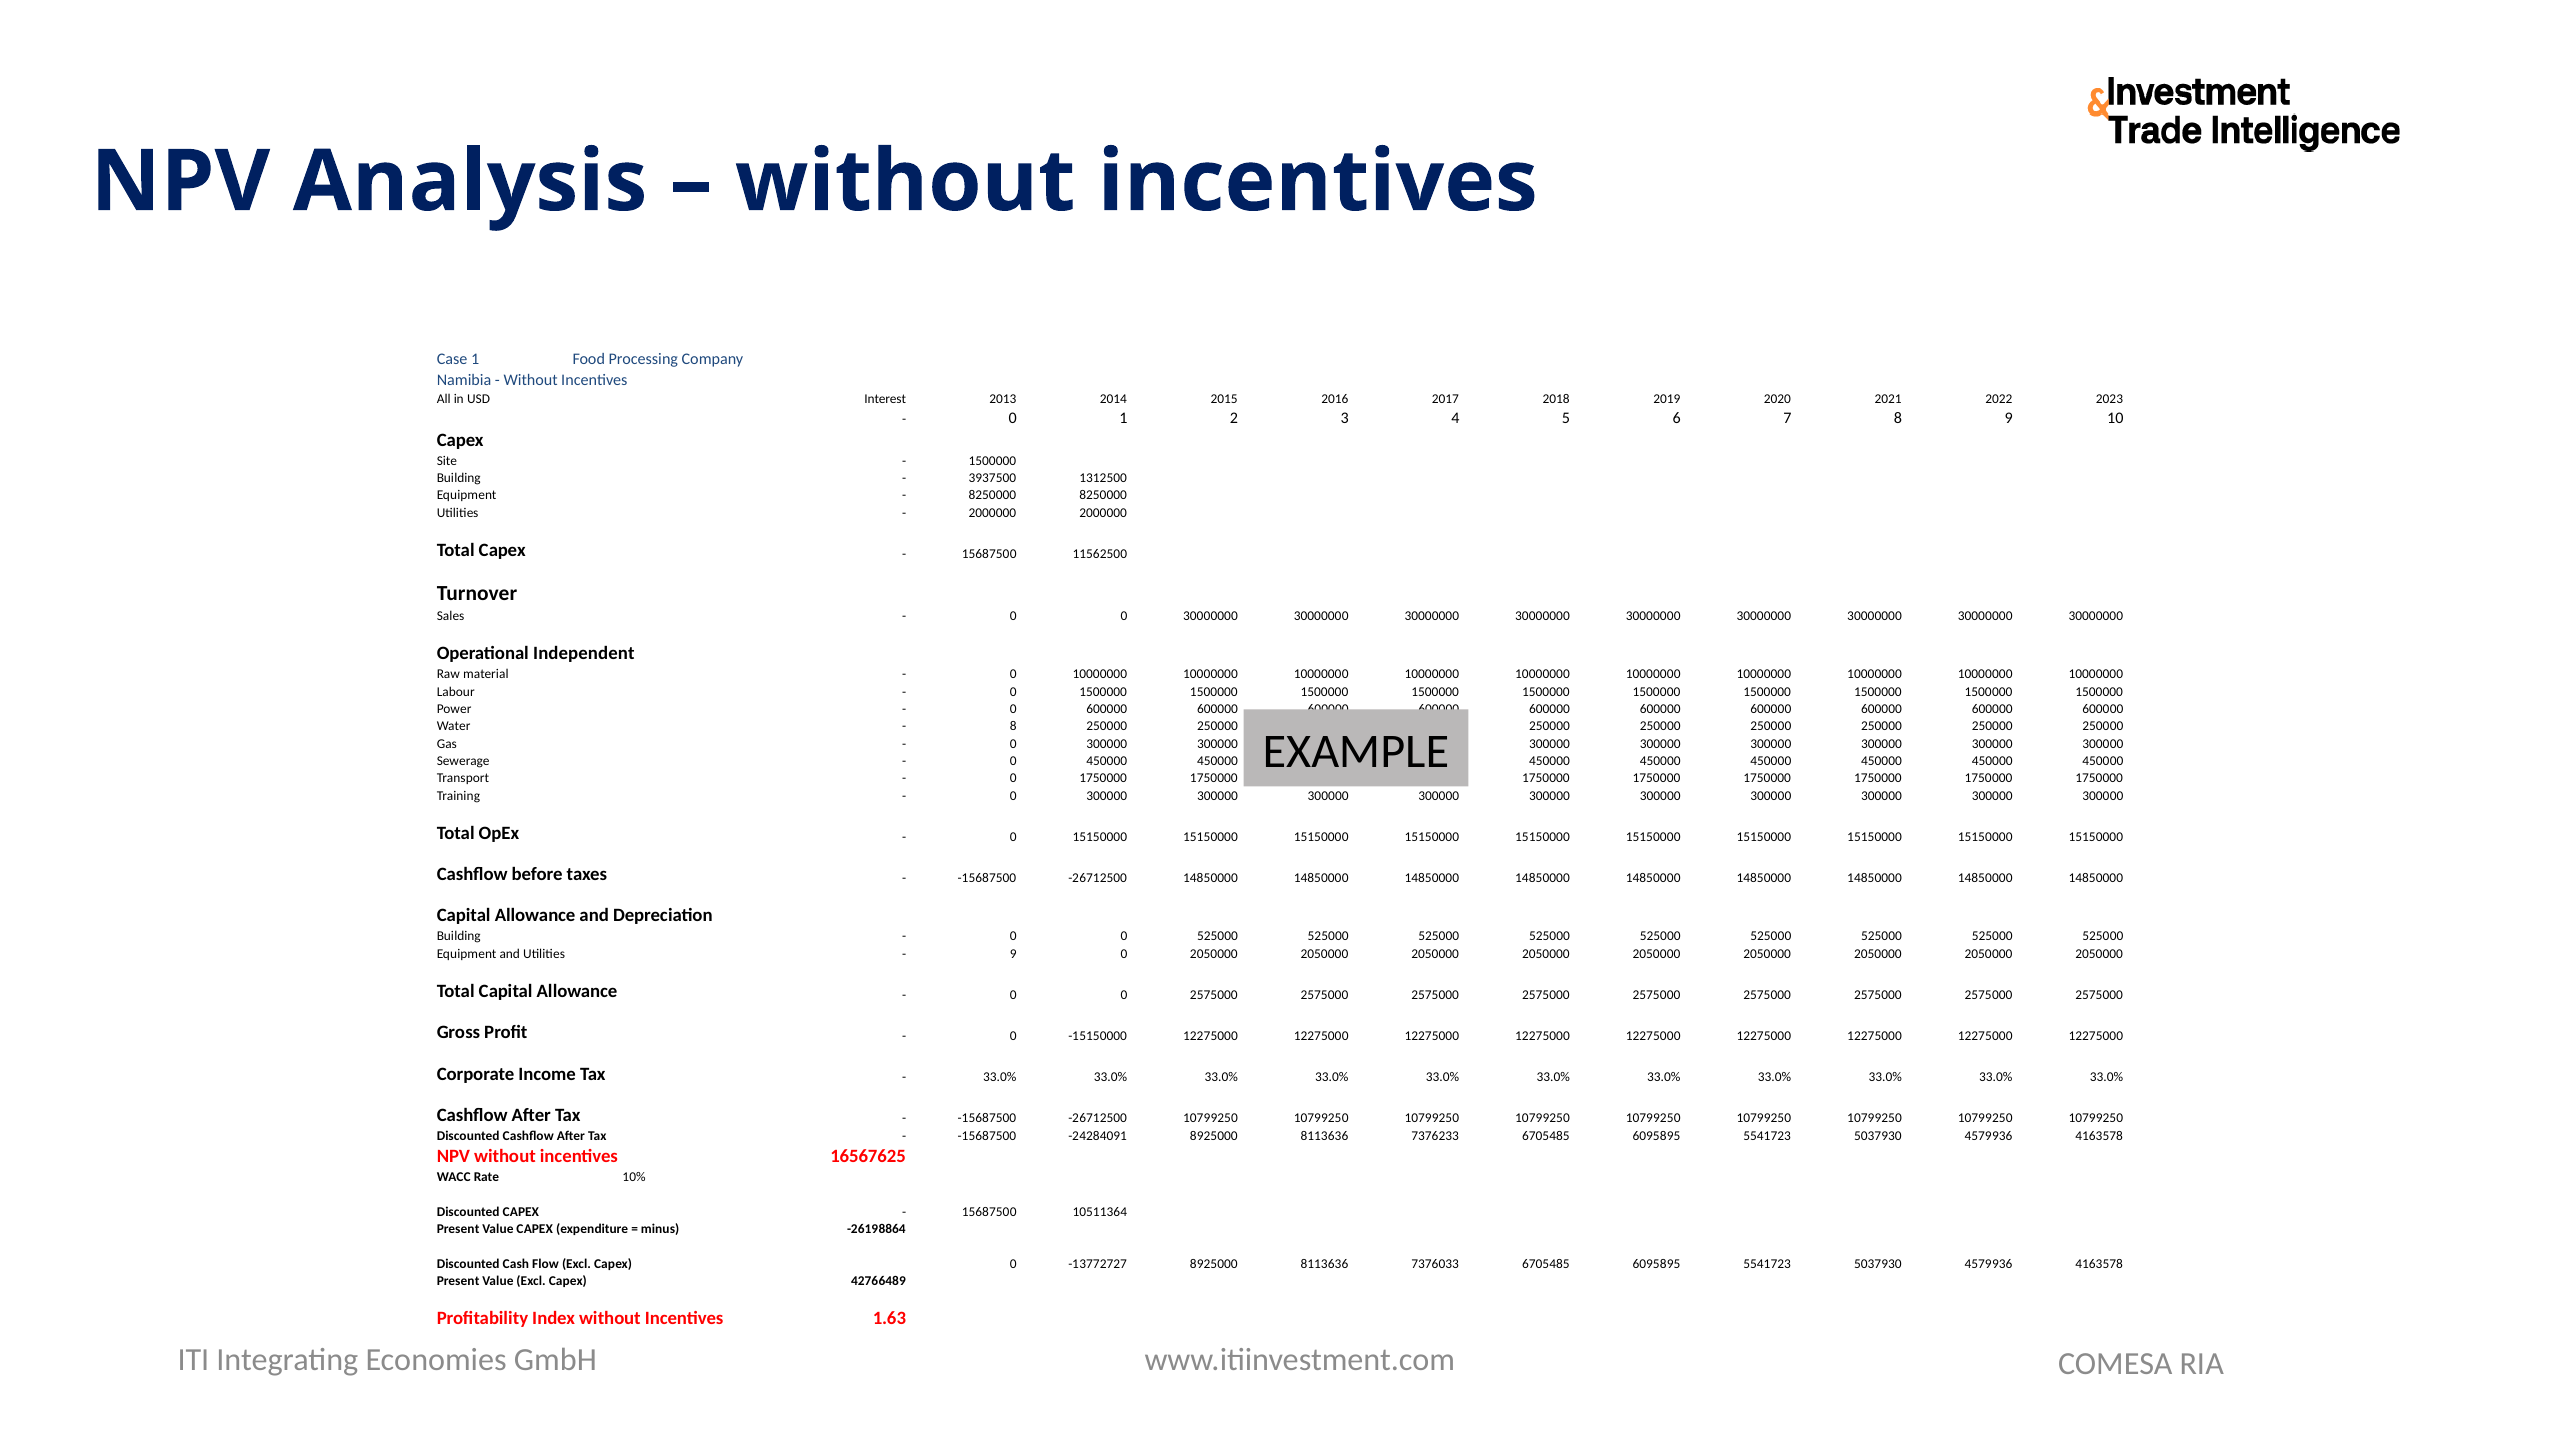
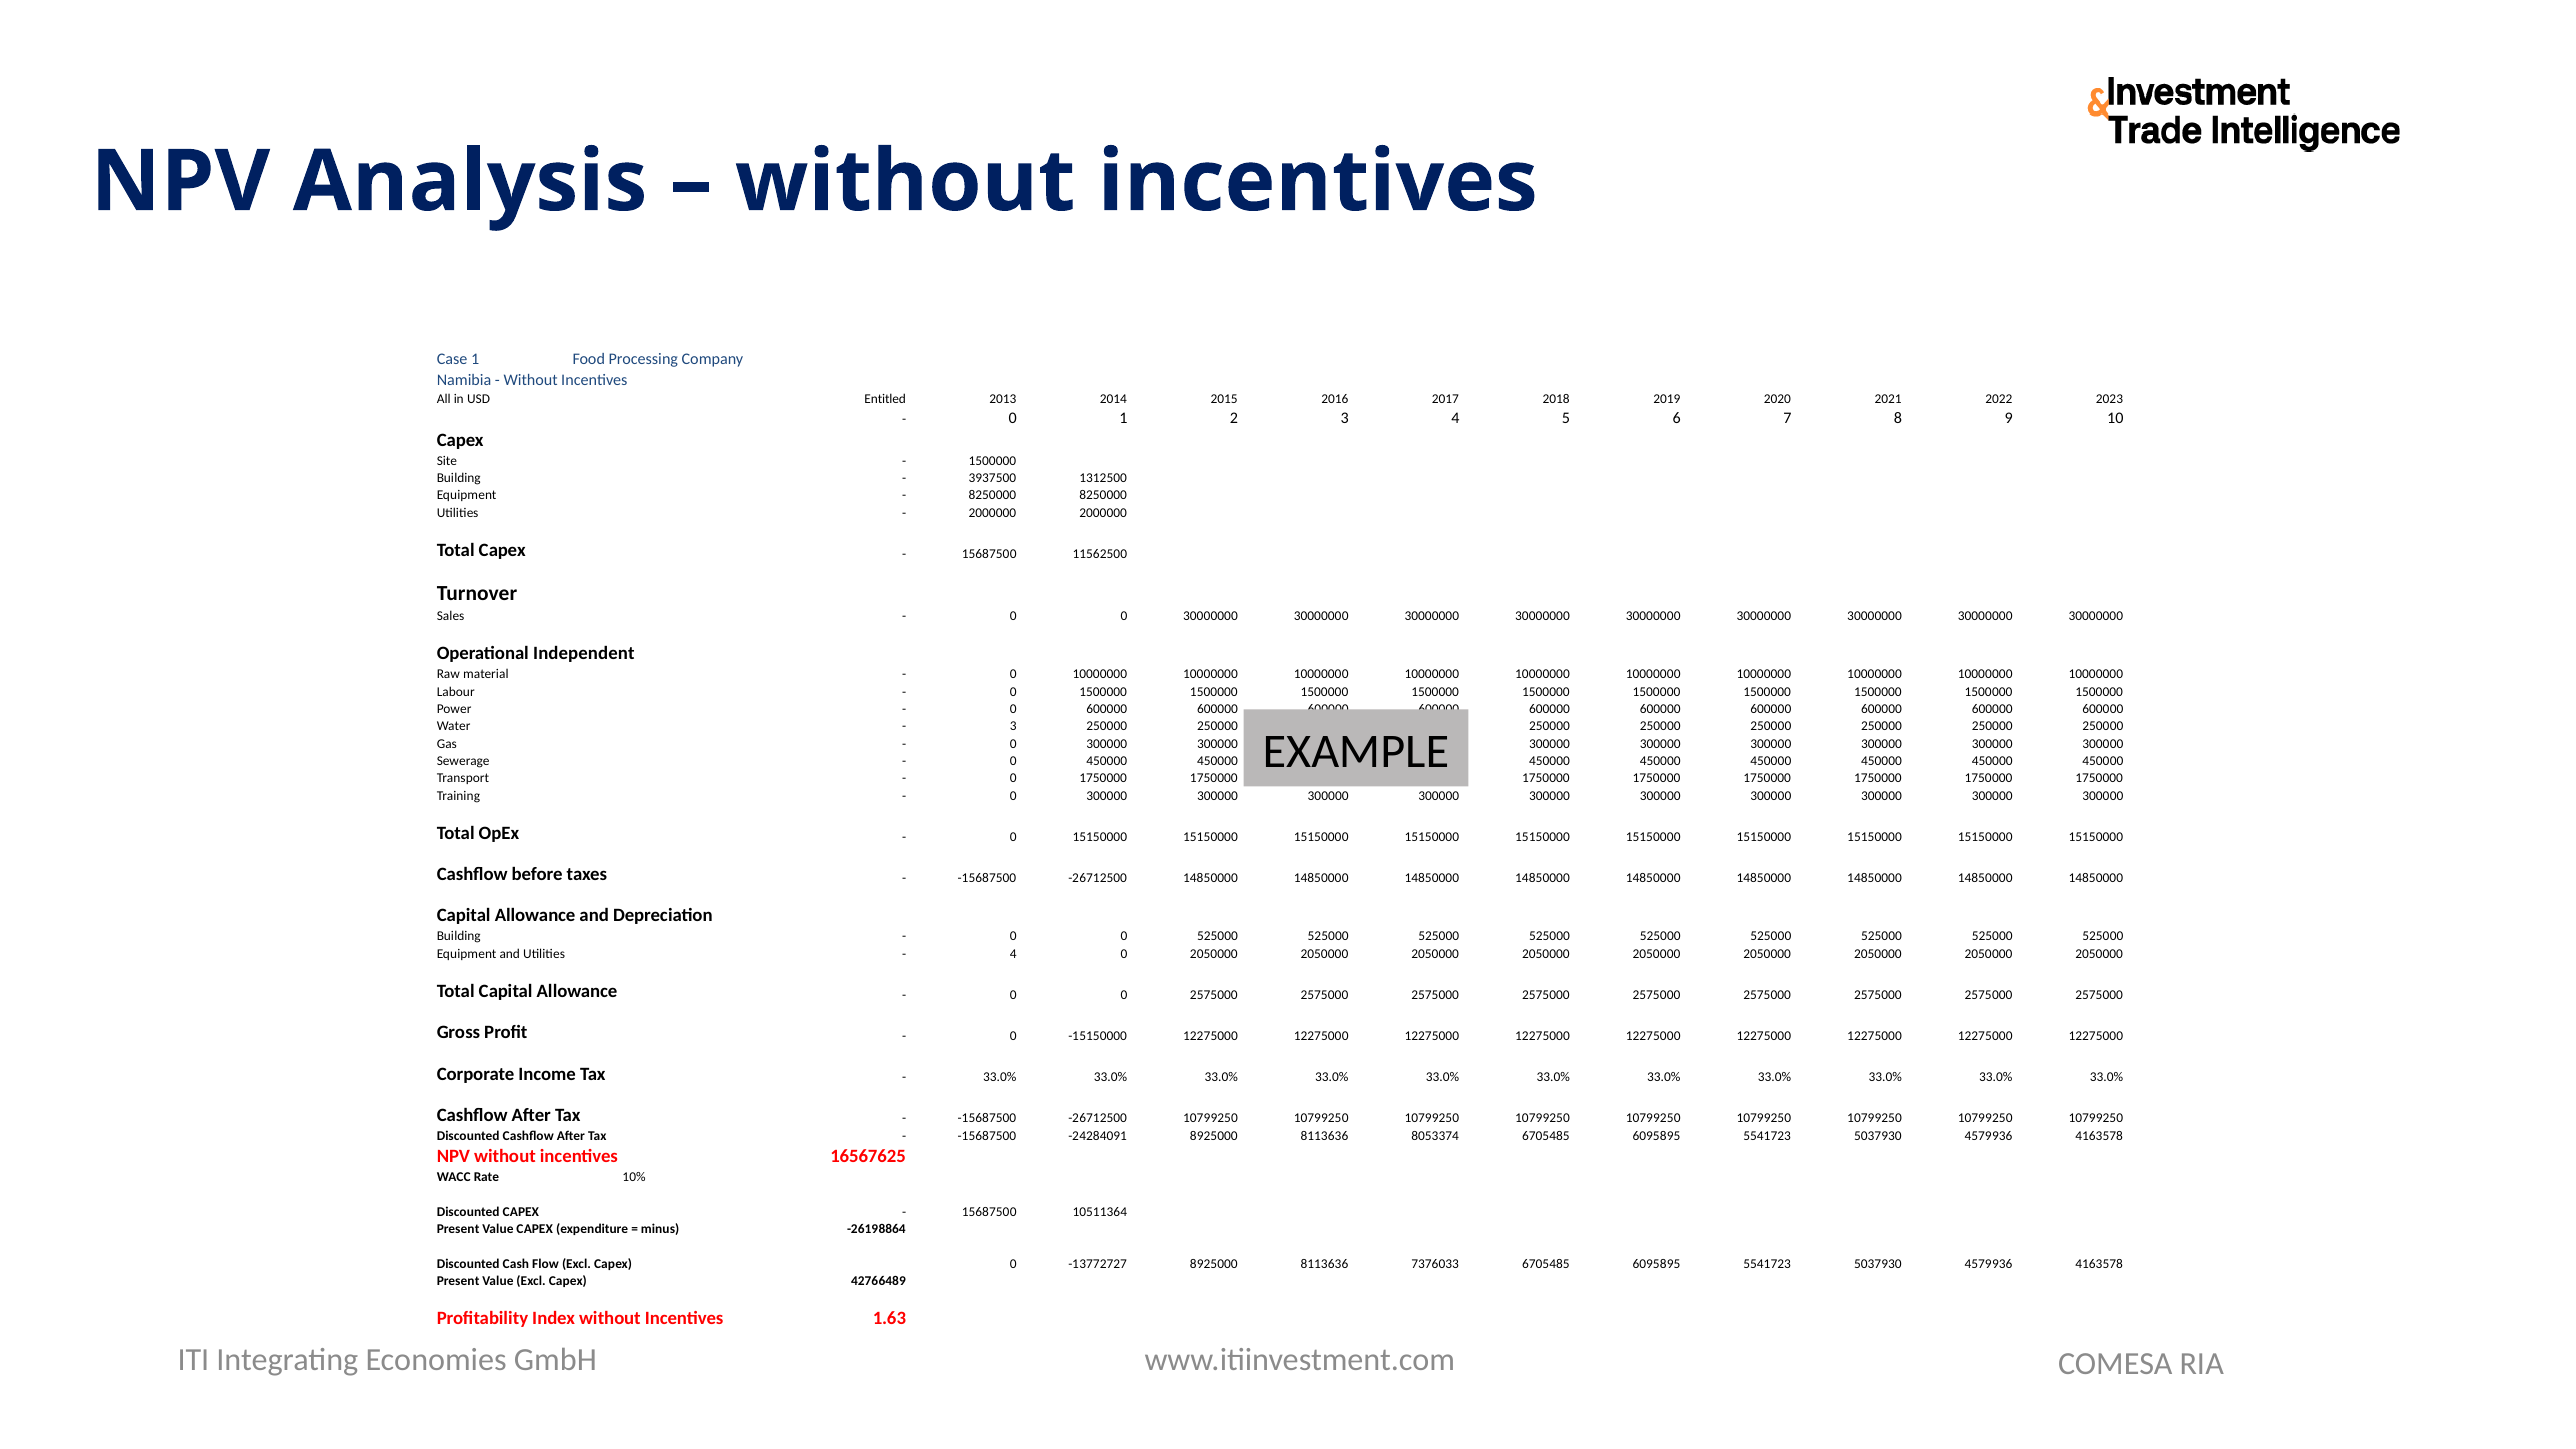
Interest: Interest -> Entitled (885, 399)
8: 8 -> 3 (1013, 726)
9: 9 -> 4 (1013, 954)
7376233: 7376233 -> 8053374 (1435, 1136)
